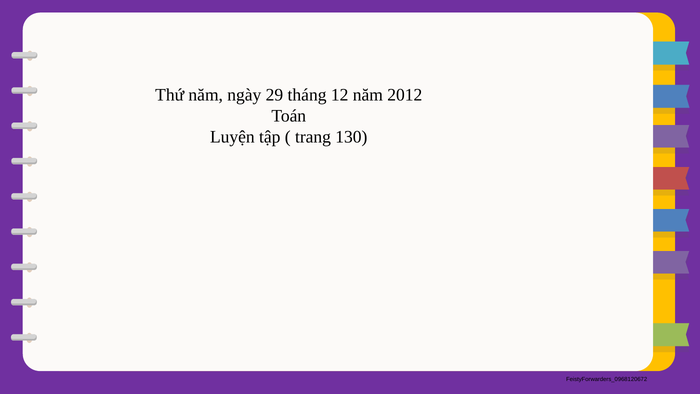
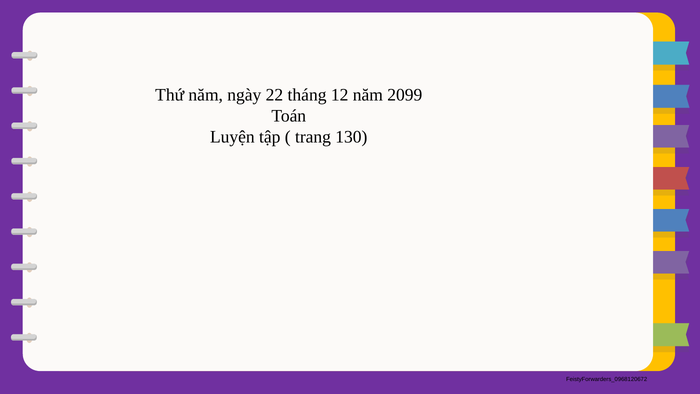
29: 29 -> 22 (274, 95)
2012: 2012 -> 2099 (405, 95)
